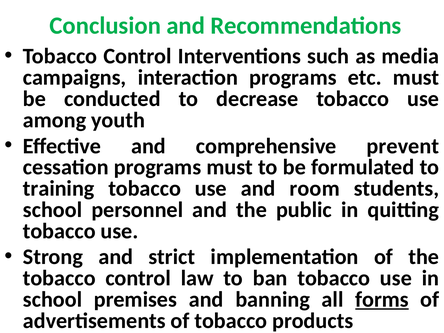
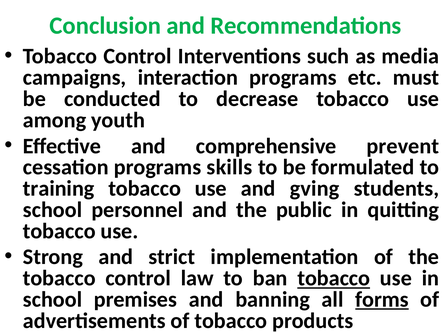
programs must: must -> skills (230, 167)
room: room -> gving (315, 189)
tobacco underline: none -> present (334, 278)
